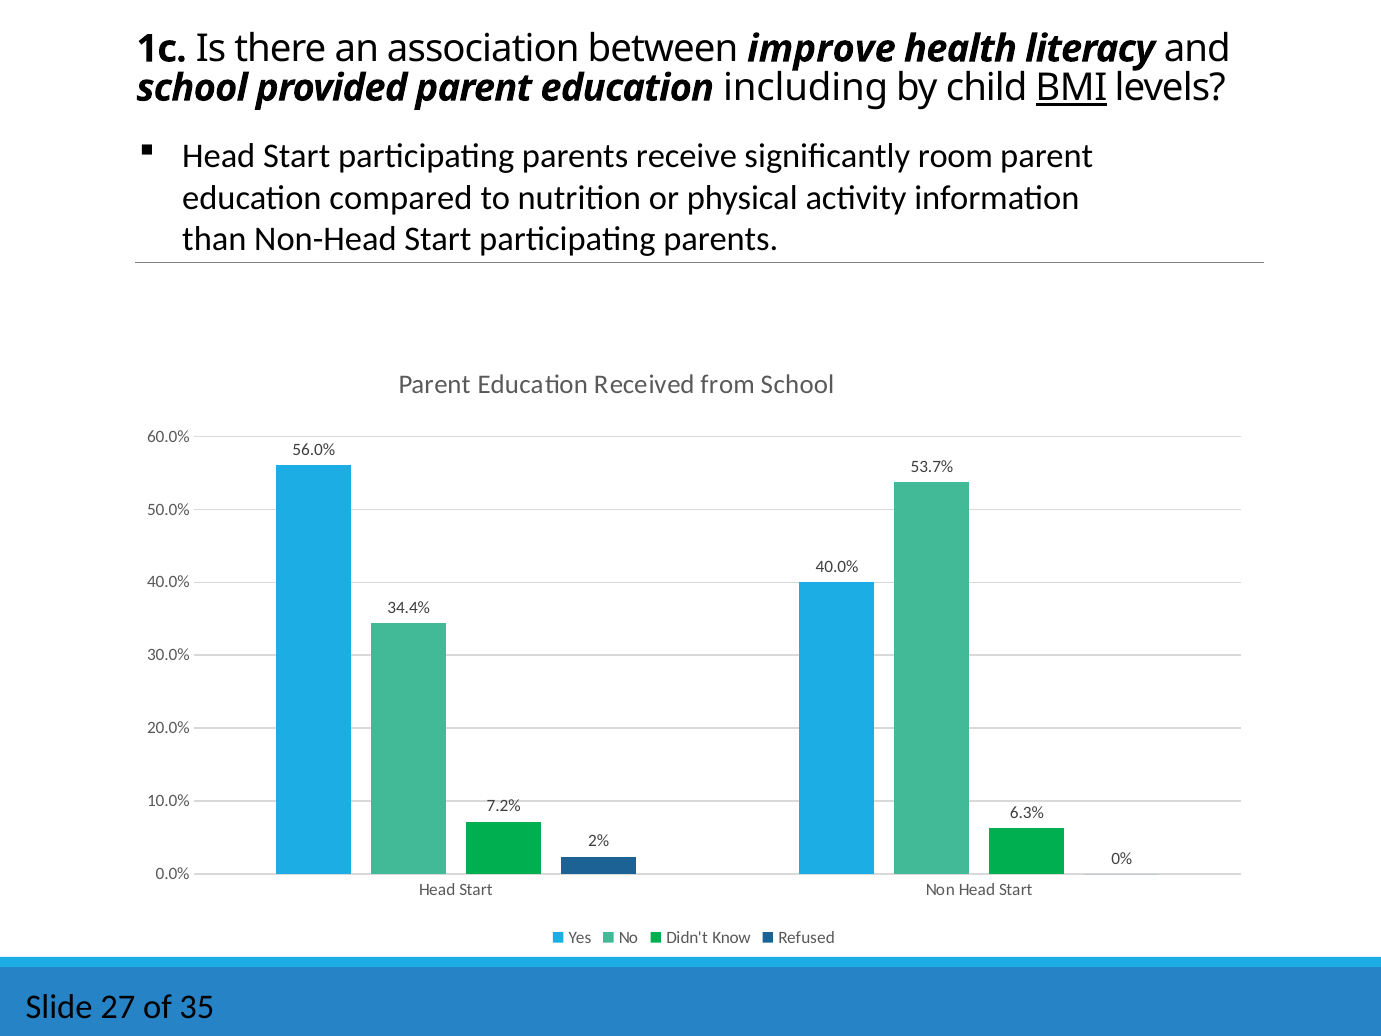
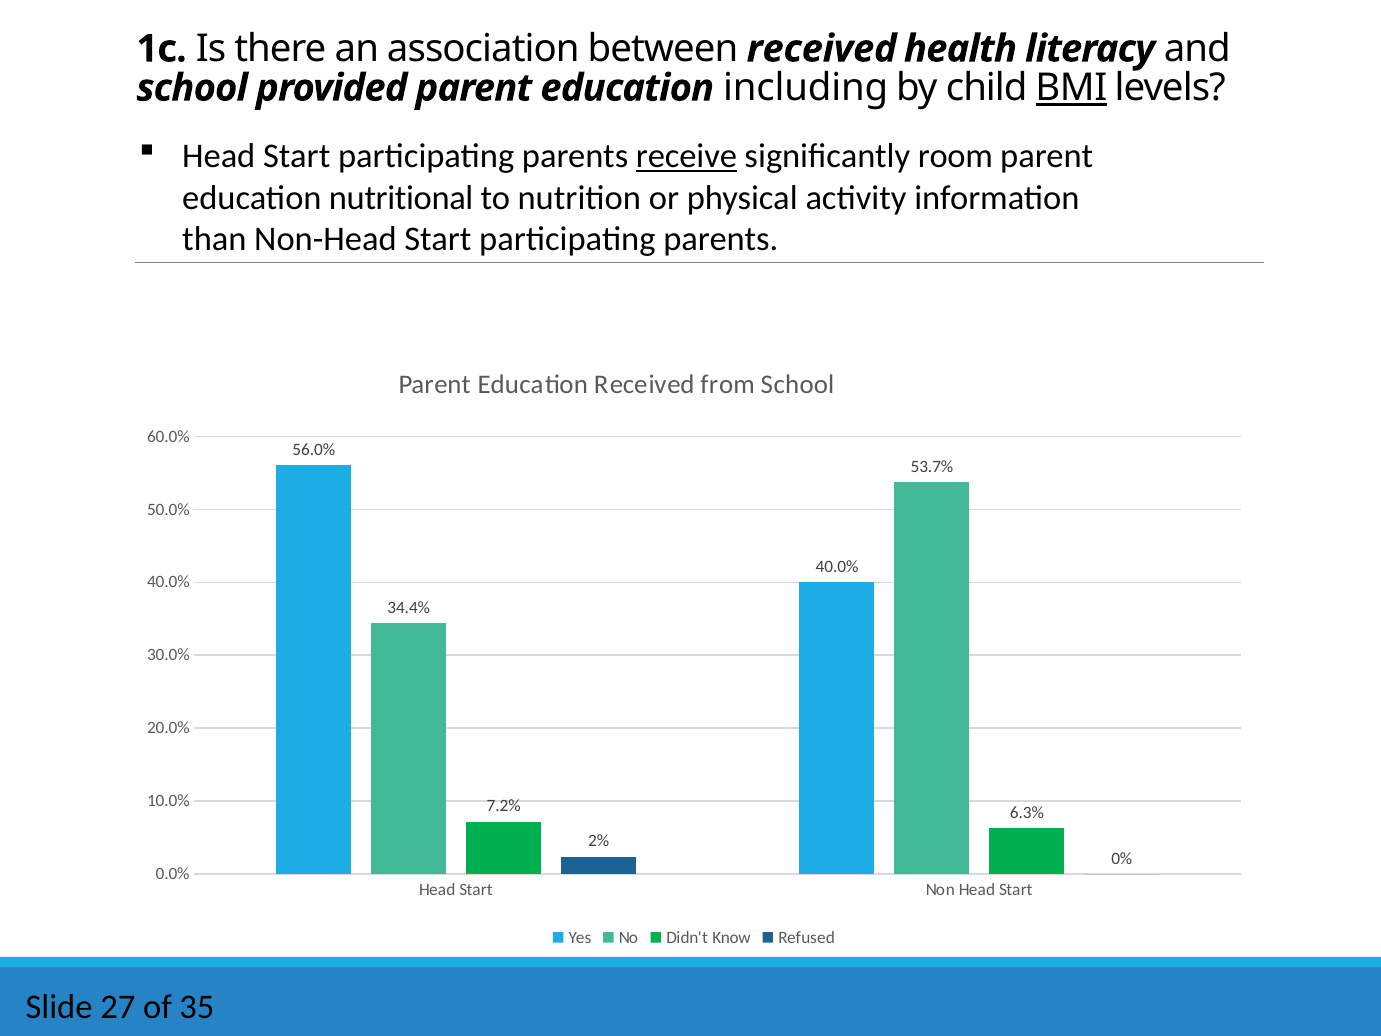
between improve: improve -> received (822, 49)
receive underline: none -> present (686, 156)
compared: compared -> nutritional (401, 198)
